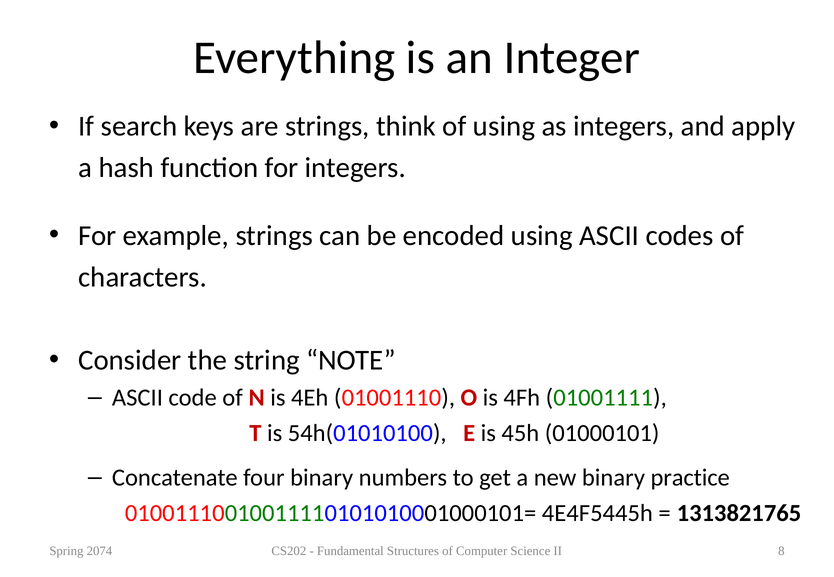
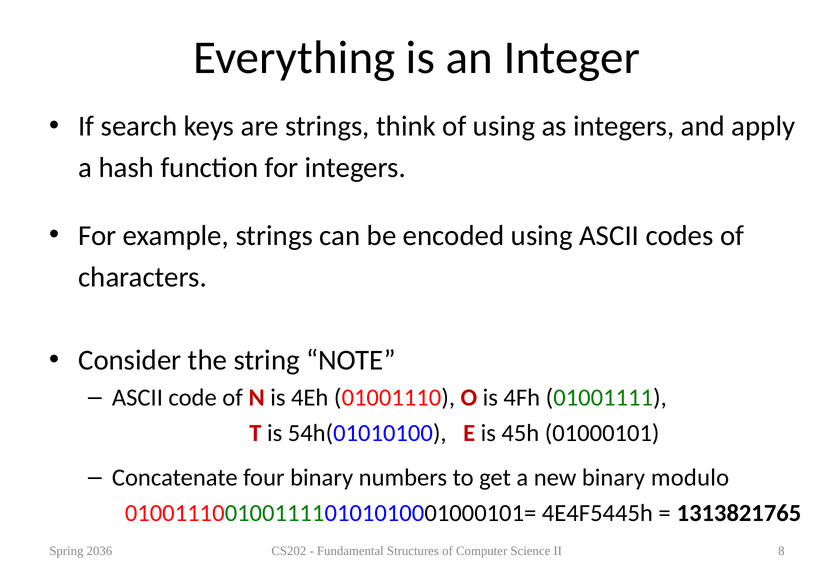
practice: practice -> modulo (690, 478)
2074: 2074 -> 2036 (99, 551)
